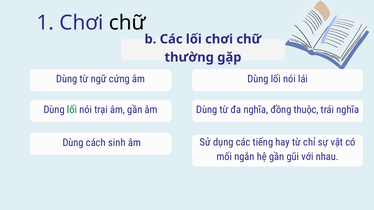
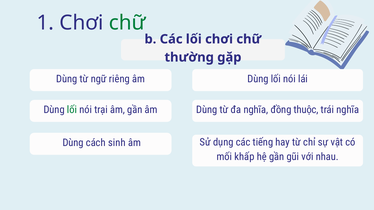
chữ colour: black -> green (127, 23)
cứng: cứng -> riêng (119, 79)
ngắn: ngắn -> khấp (244, 157)
